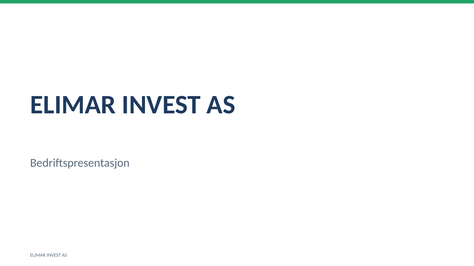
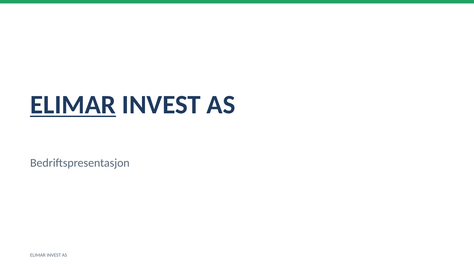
ELIMAR underline: none -> present (73, 105)
